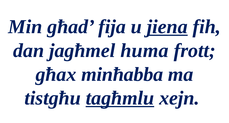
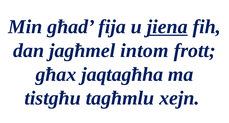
huma: huma -> intom (144, 51)
minħabba: minħabba -> jaqtagħha (122, 74)
tagħmlu underline: present -> none (120, 98)
